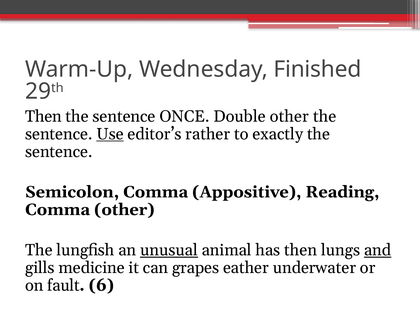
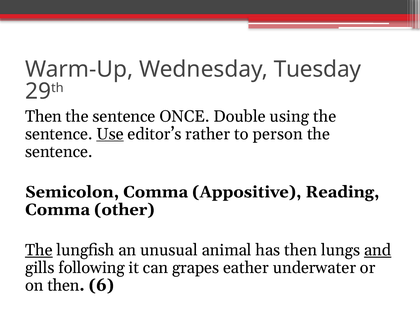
Finished: Finished -> Tuesday (317, 69)
Double other: other -> using (289, 116)
exactly: exactly -> person (278, 134)
The underline: none -> present (39, 250)
unusual underline: present -> none (169, 250)
medicine: medicine -> following (92, 268)
on fault: fault -> then (63, 285)
